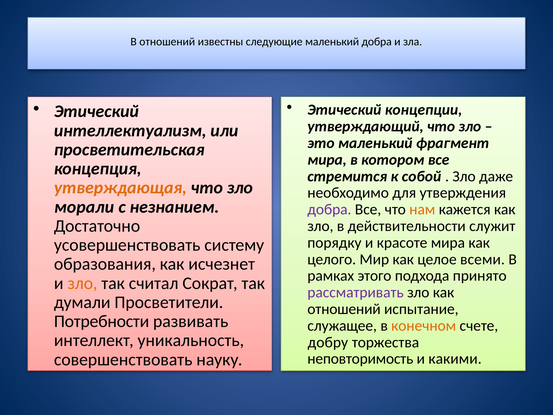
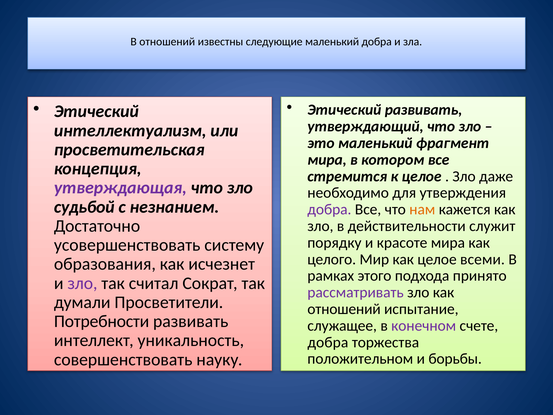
Этический концепции: концепции -> развивать (424, 110)
к собой: собой -> целое (422, 176)
утверждающая colour: orange -> purple (120, 188)
морали: морали -> судьбой (84, 207)
зло colour: orange -> purple (82, 283)
конечном colour: orange -> purple (424, 326)
добру: добру -> добра (328, 342)
неповторимость: неповторимость -> положительном (360, 359)
какими: какими -> борьбы (455, 359)
